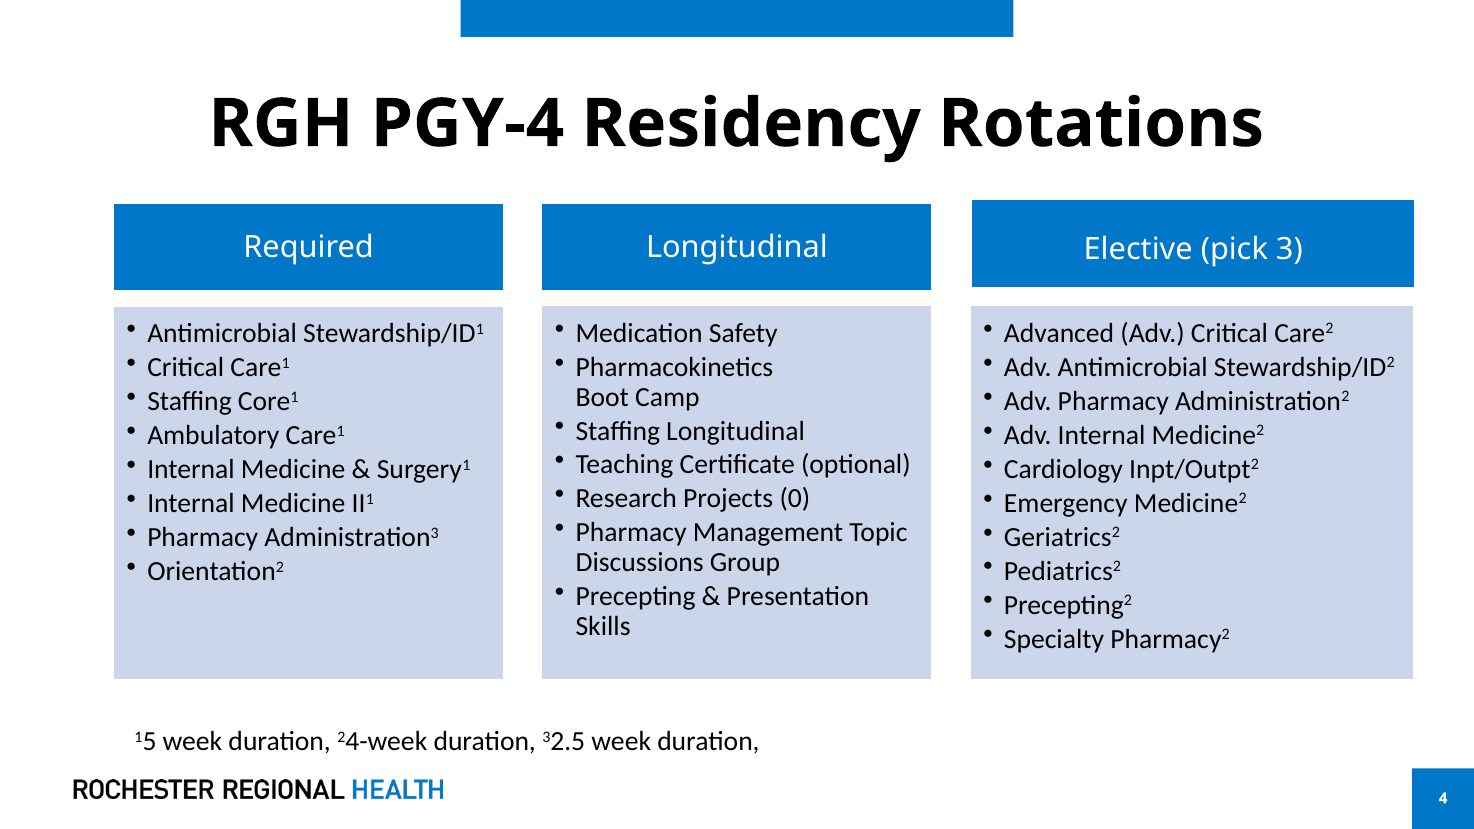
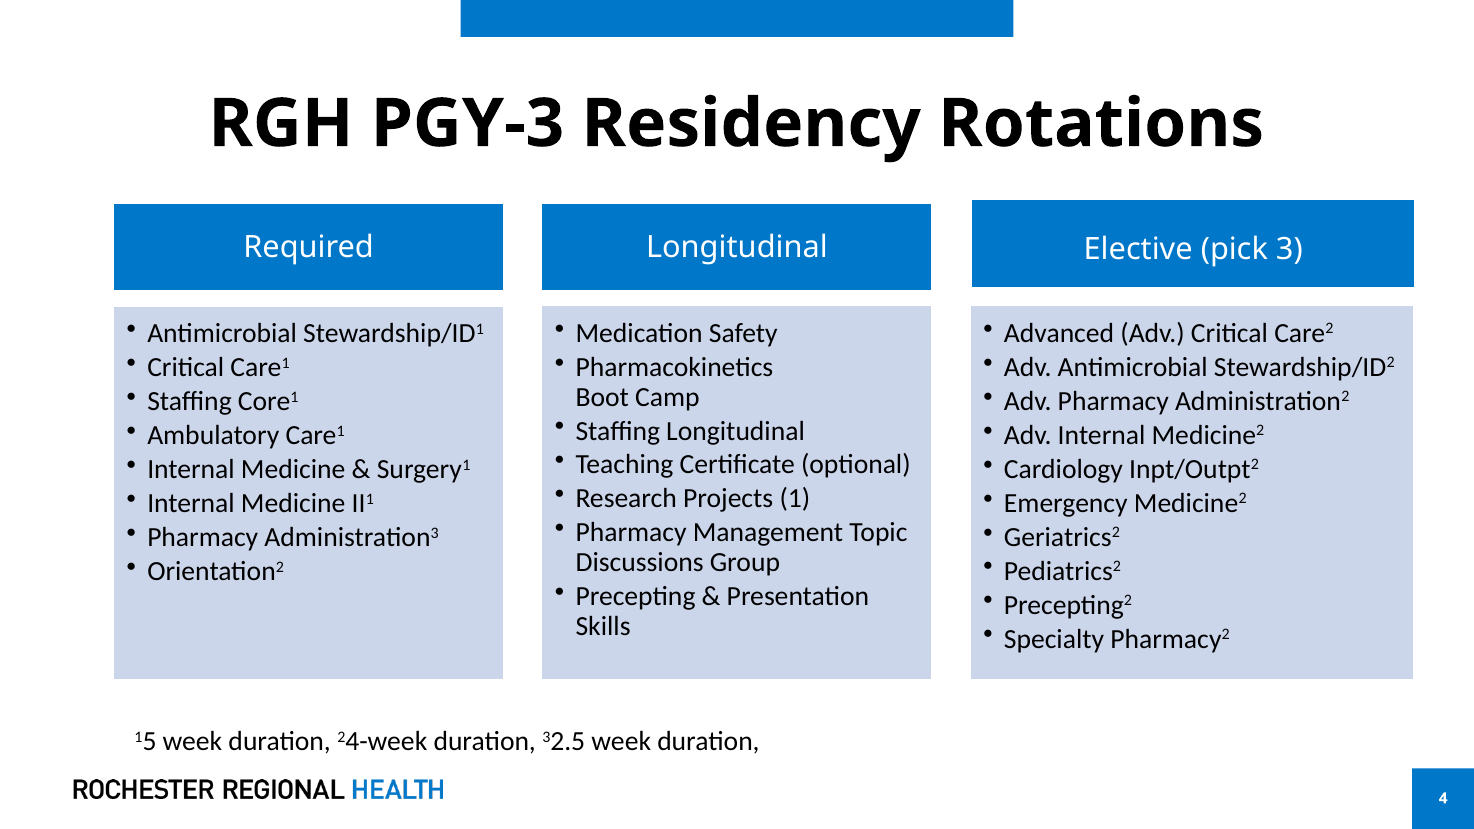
PGY-4: PGY-4 -> PGY-3 (468, 124)
0: 0 -> 1 (795, 499)
